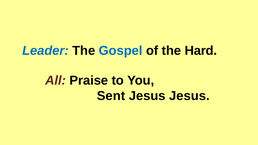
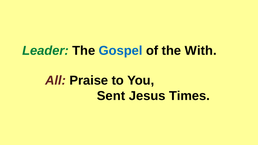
Leader colour: blue -> green (45, 51)
Hard: Hard -> With (201, 51)
Jesus Jesus: Jesus -> Times (189, 96)
